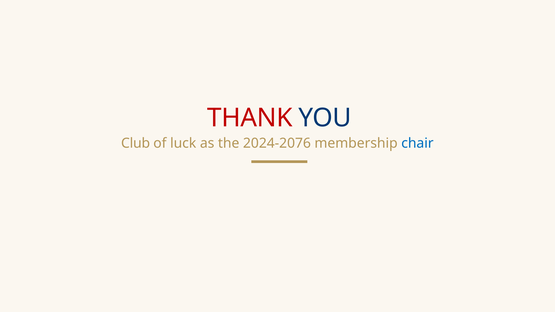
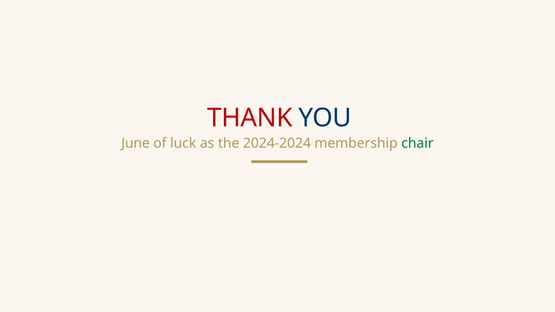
Club: Club -> June (136, 143)
2024-2076: 2024-2076 -> 2024-2024 (277, 143)
chair colour: blue -> green (417, 143)
